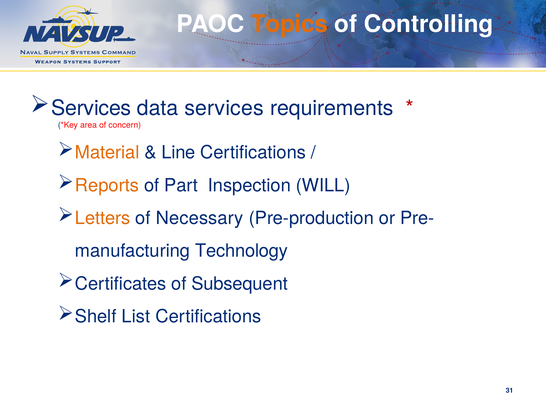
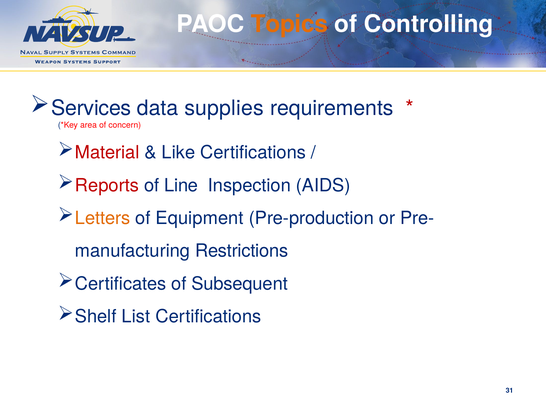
data services: services -> supplies (224, 108)
Material colour: orange -> red (107, 152)
Line: Line -> Like (178, 152)
Reports colour: orange -> red (107, 185)
Part: Part -> Line (181, 185)
WILL: WILL -> AIDS (323, 185)
Necessary: Necessary -> Equipment (200, 218)
Technology: Technology -> Restrictions (242, 251)
